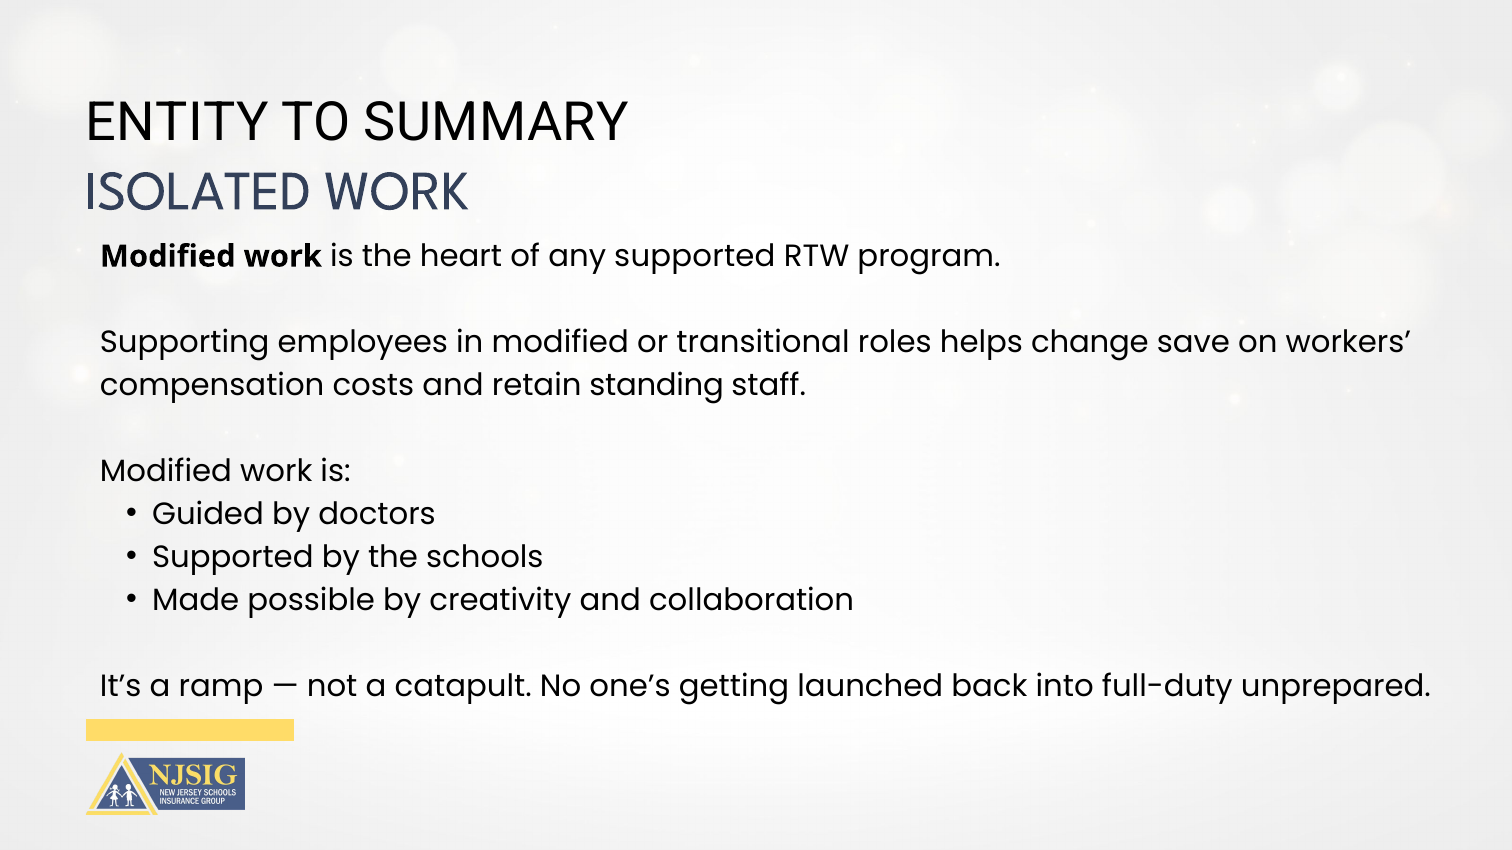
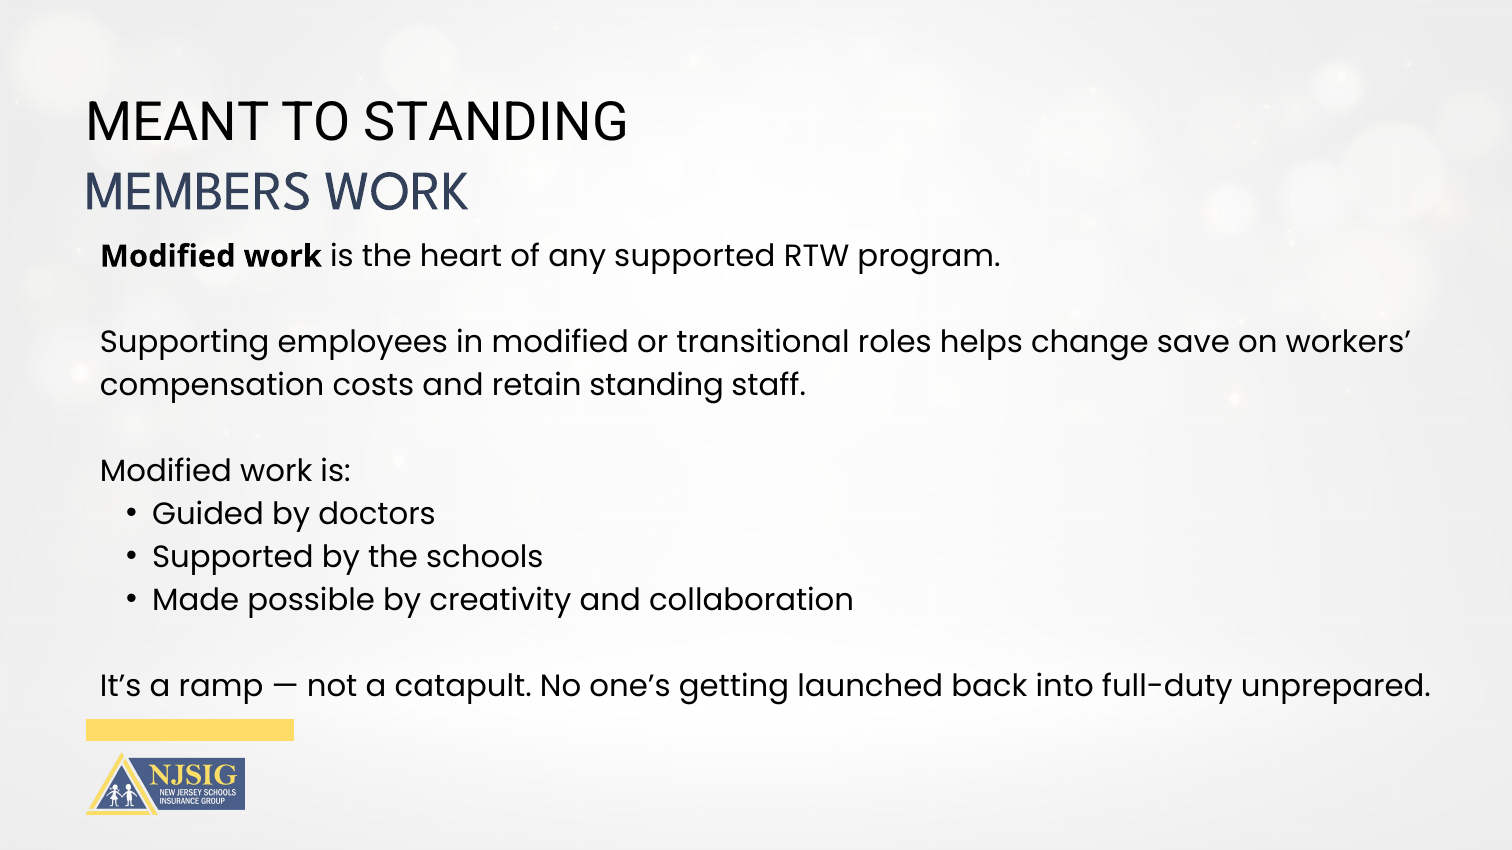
ENTITY: ENTITY -> MEANT (177, 123)
TO SUMMARY: SUMMARY -> STANDING (497, 123)
ISOLATED: ISOLATED -> MEMBERS (198, 191)
